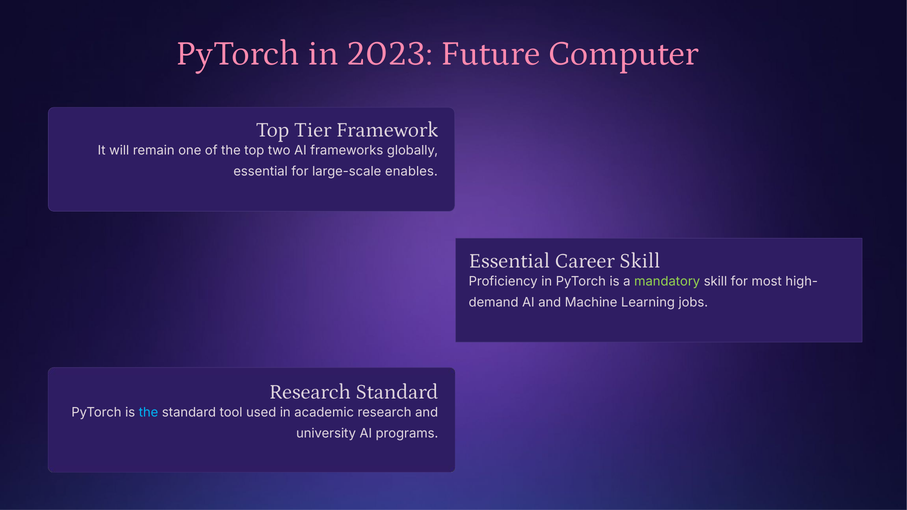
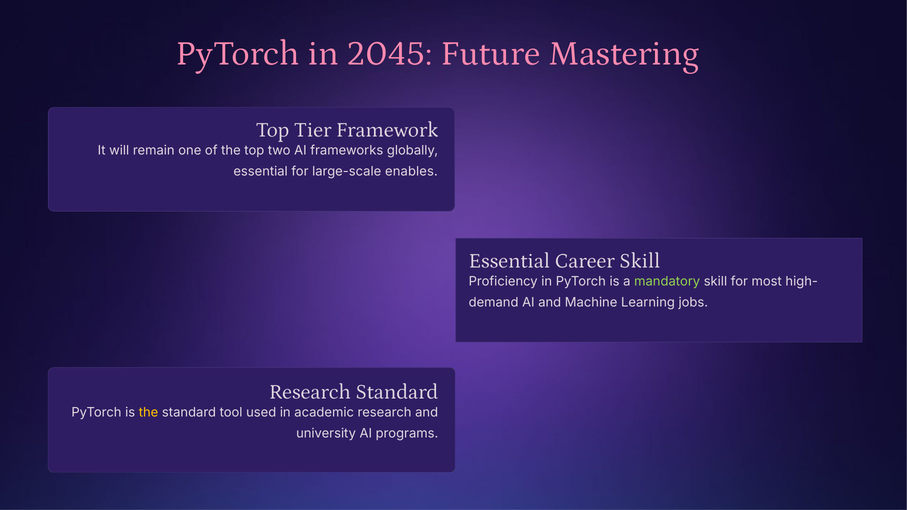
2023: 2023 -> 2045 (390, 53)
Computer: Computer -> Mastering (623, 53)
the colour: light blue -> yellow (149, 413)
